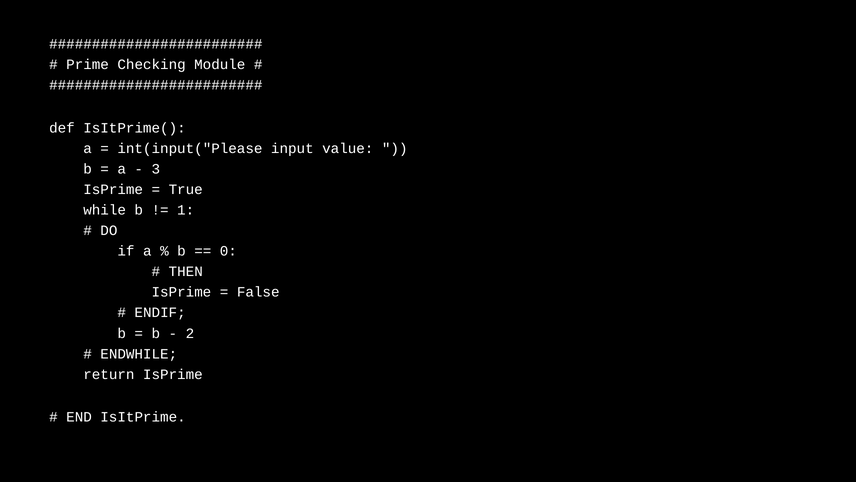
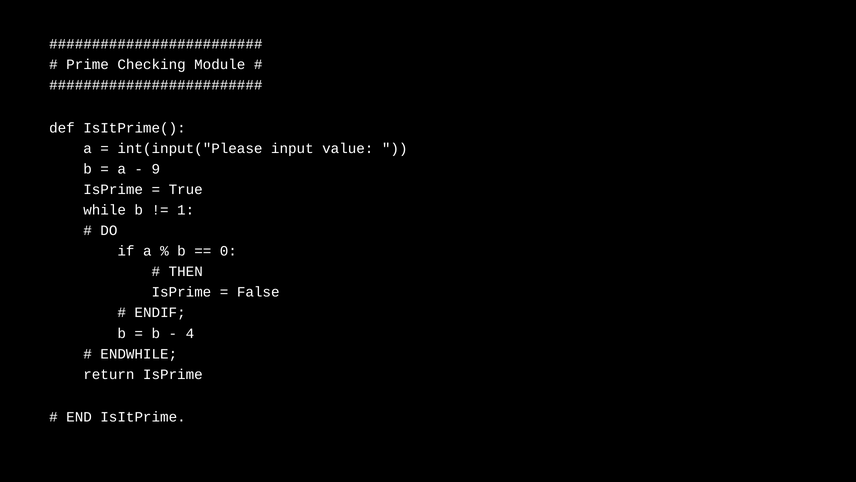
3: 3 -> 9 (156, 169)
2: 2 -> 4 (190, 333)
